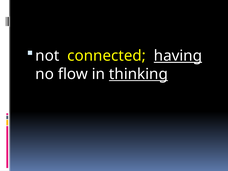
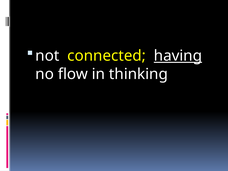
thinking underline: present -> none (138, 74)
